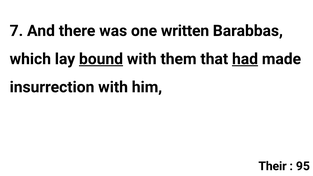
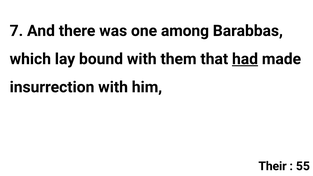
written: written -> among (185, 31)
bound underline: present -> none (101, 59)
95: 95 -> 55 (303, 166)
